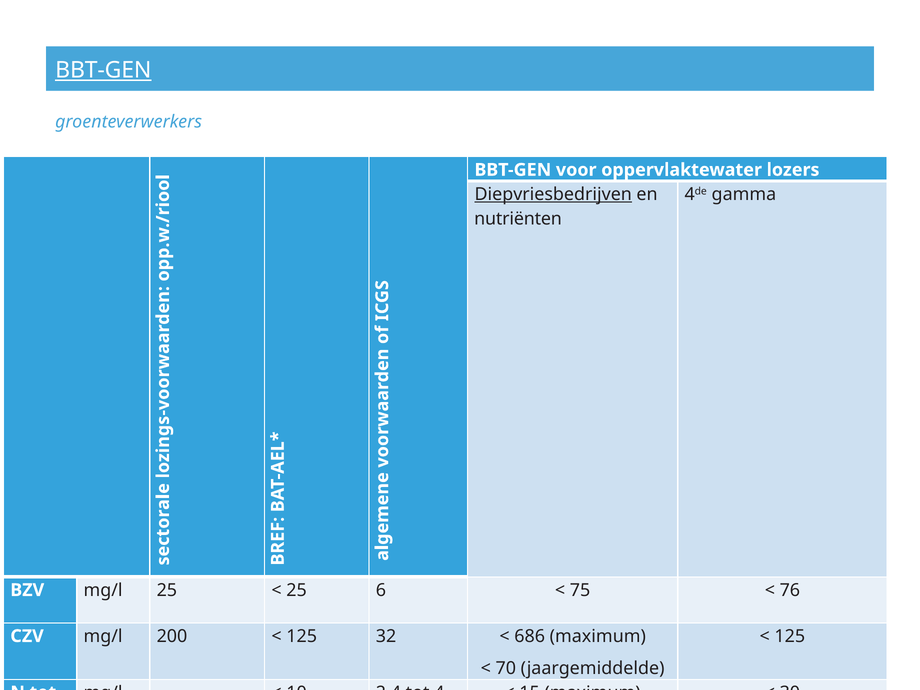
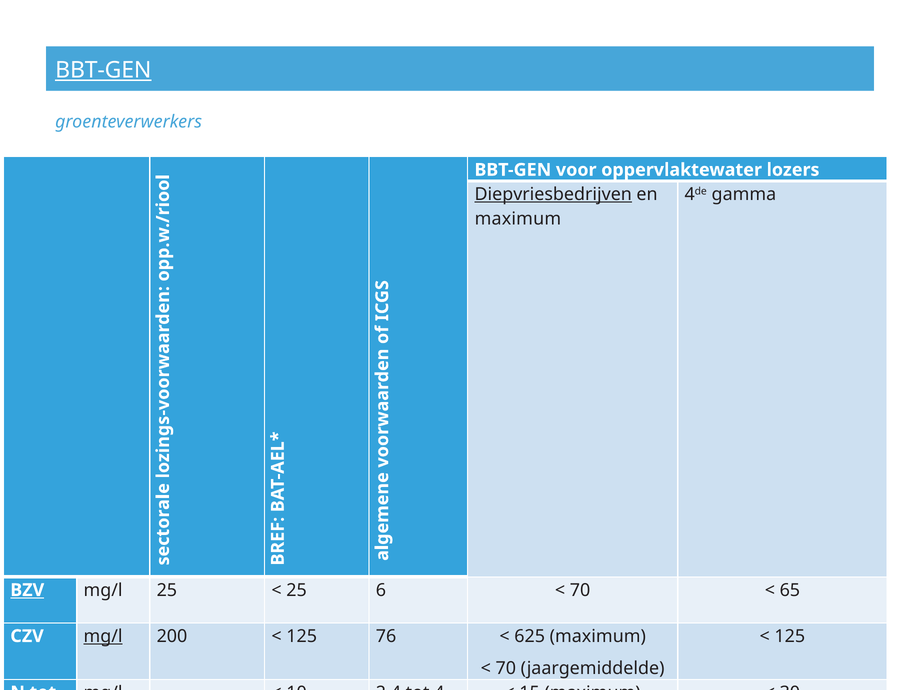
nutriënten: nutriënten -> maximum (518, 219)
BZV underline: none -> present (27, 590)
75: 75 -> 70 (580, 590)
76: 76 -> 65 (790, 590)
mg/l underline: none -> present (103, 636)
32: 32 -> 76 (386, 636)
686: 686 -> 625 (530, 636)
